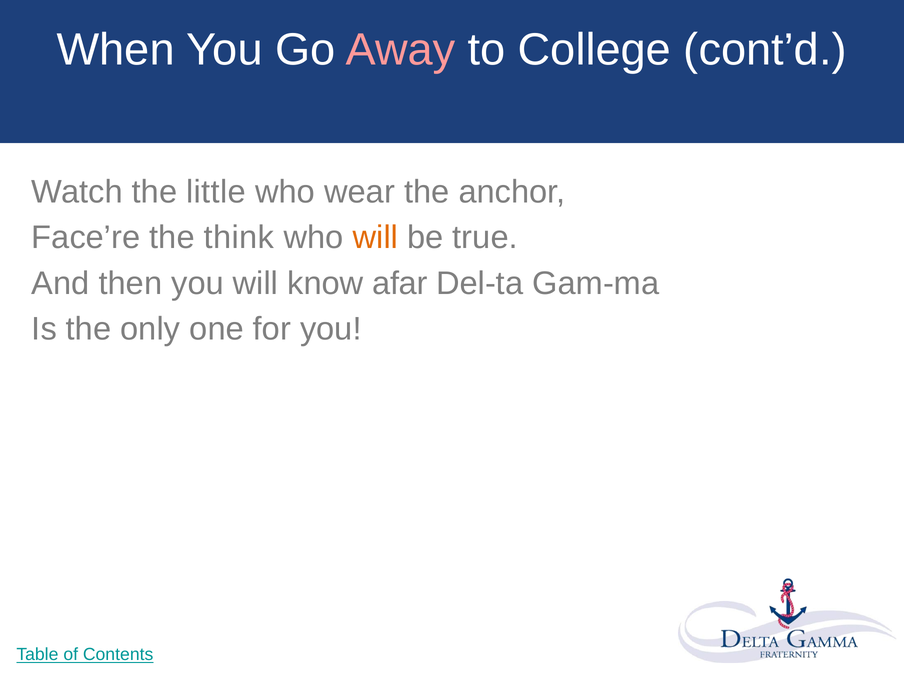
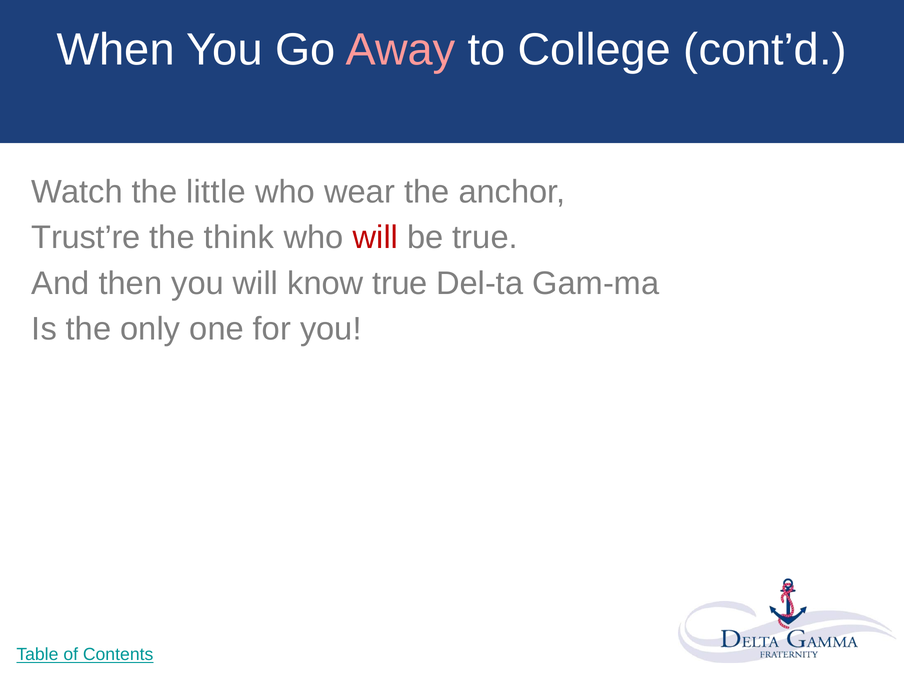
Face’re: Face’re -> Trust’re (86, 238)
will colour: orange -> red (375, 238)
know afar: afar -> true (400, 283)
